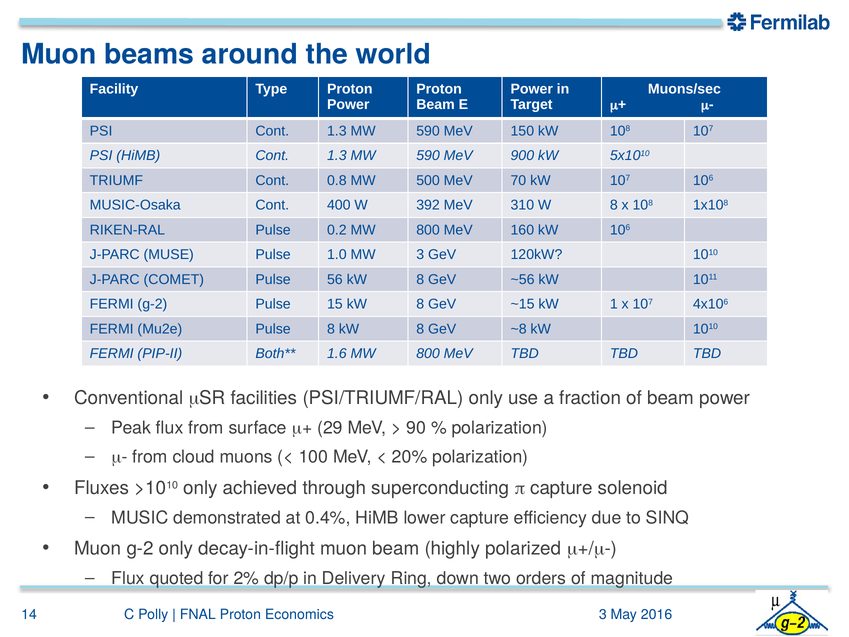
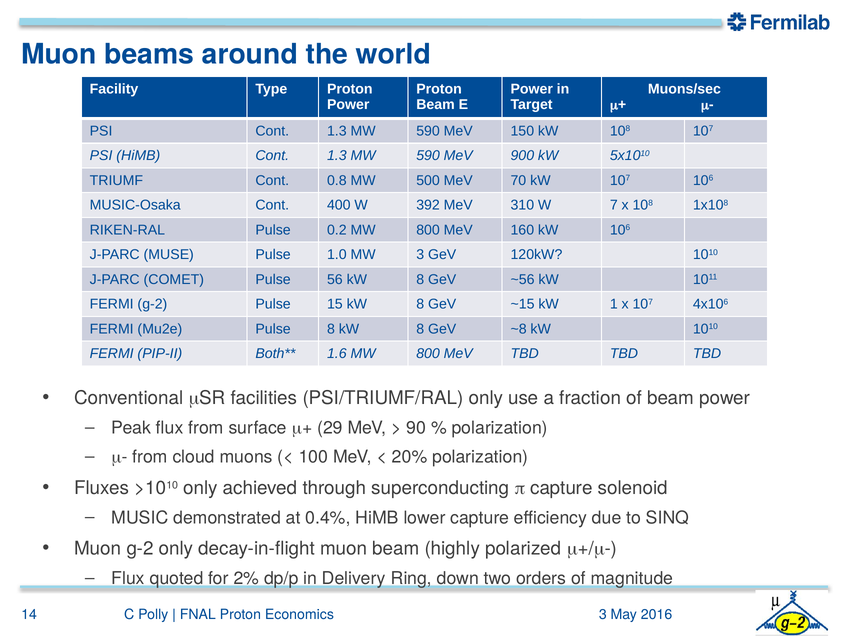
W 8: 8 -> 7 (614, 205)
